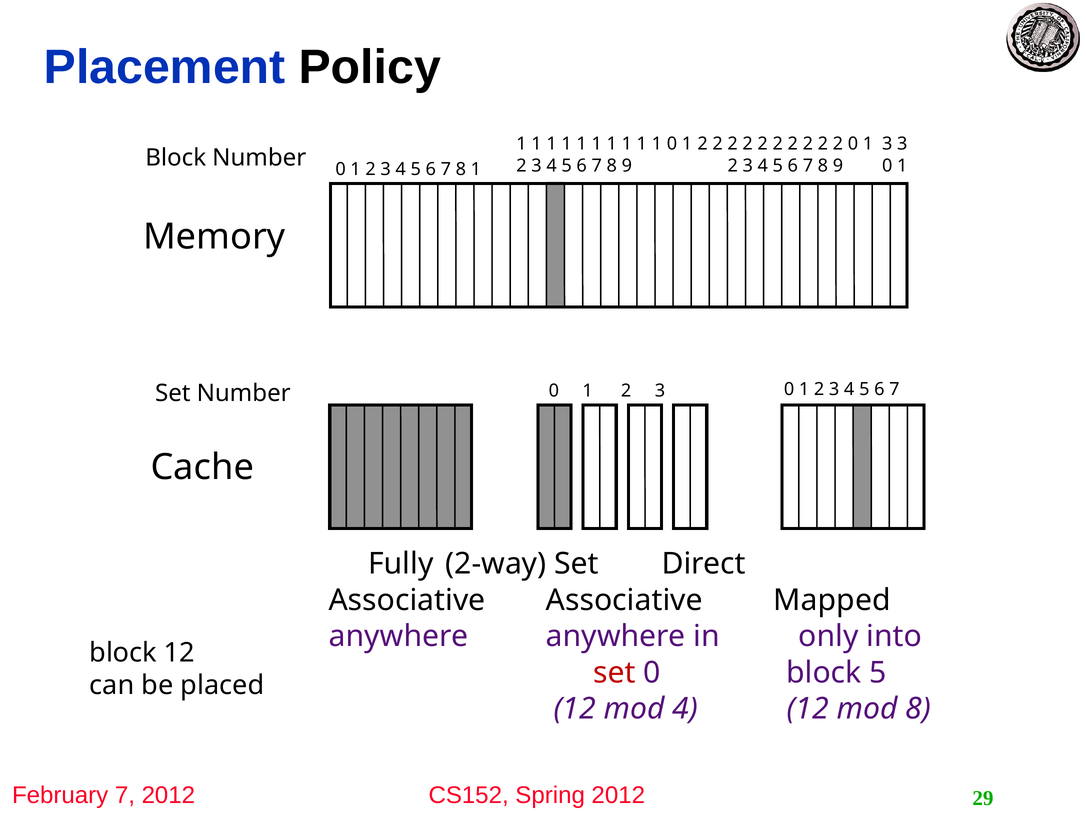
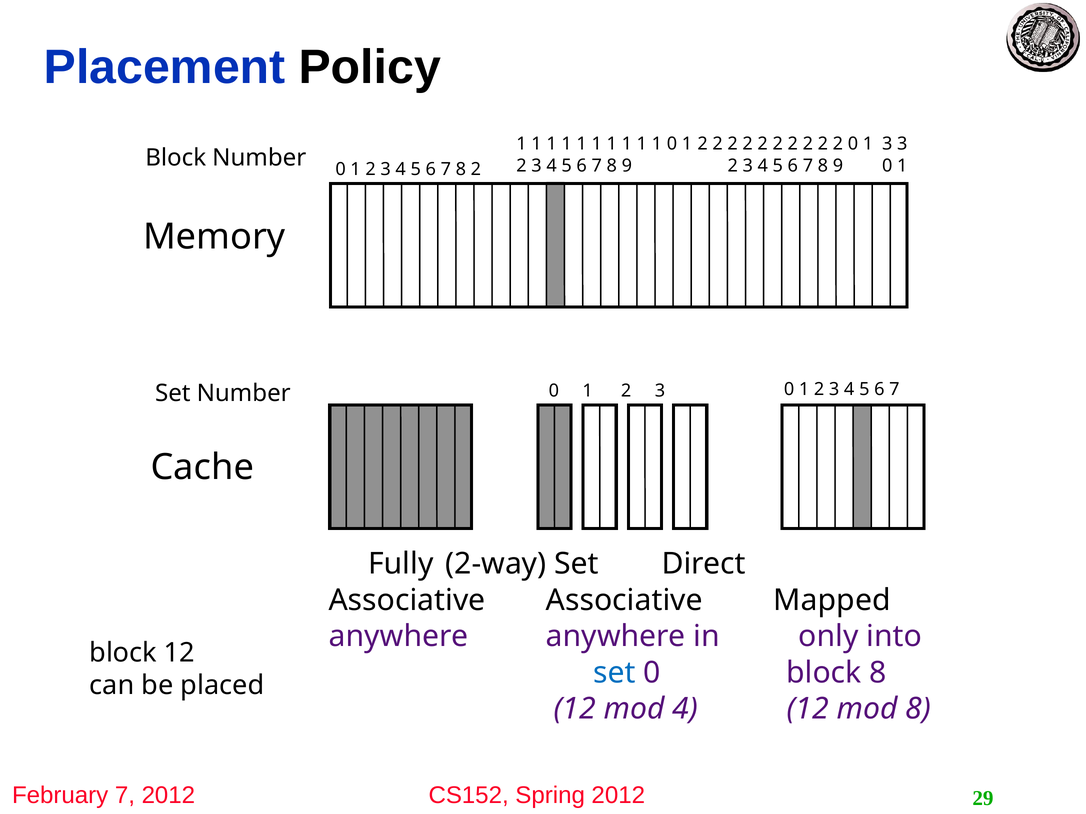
8 1: 1 -> 2 (476, 169)
set colour: red -> blue (614, 673)
block 5: 5 -> 8 (878, 673)
